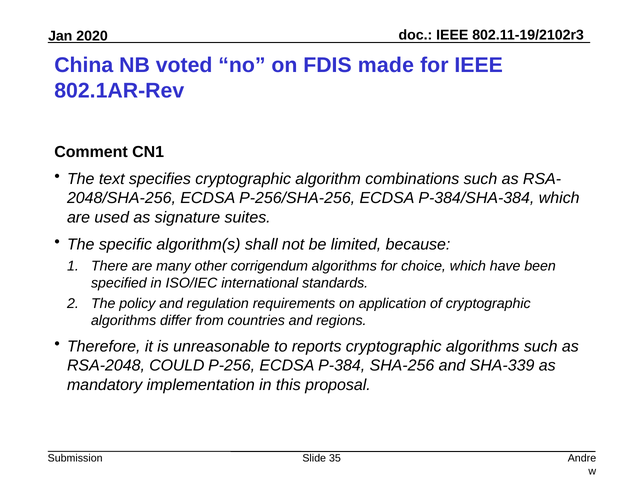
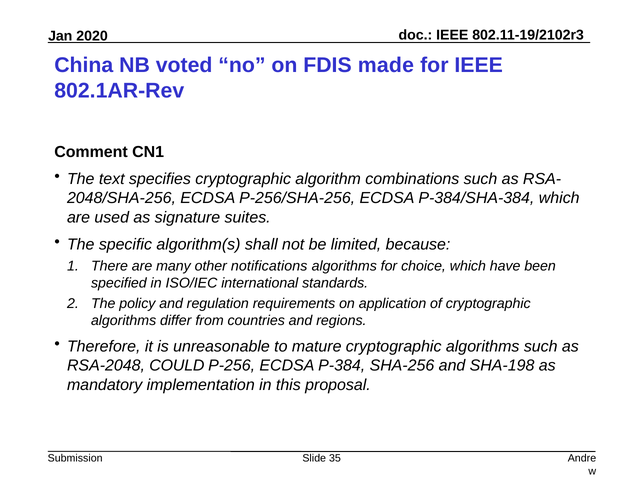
corrigendum: corrigendum -> notifications (269, 266)
reports: reports -> mature (317, 347)
SHA-339: SHA-339 -> SHA-198 (502, 366)
